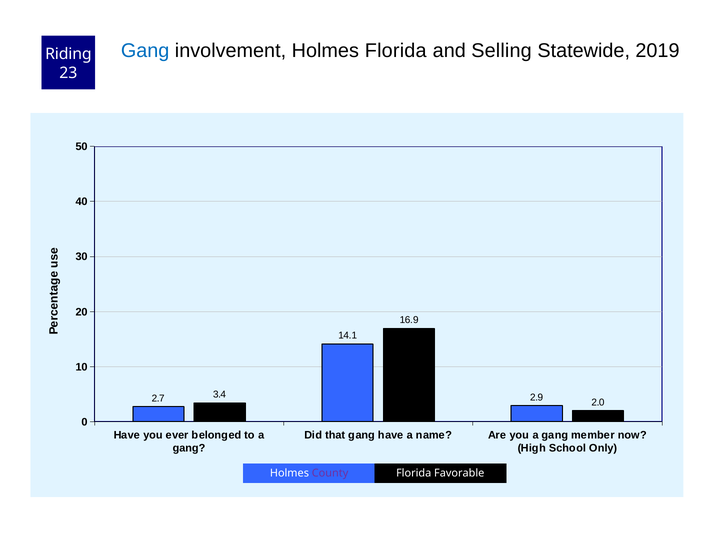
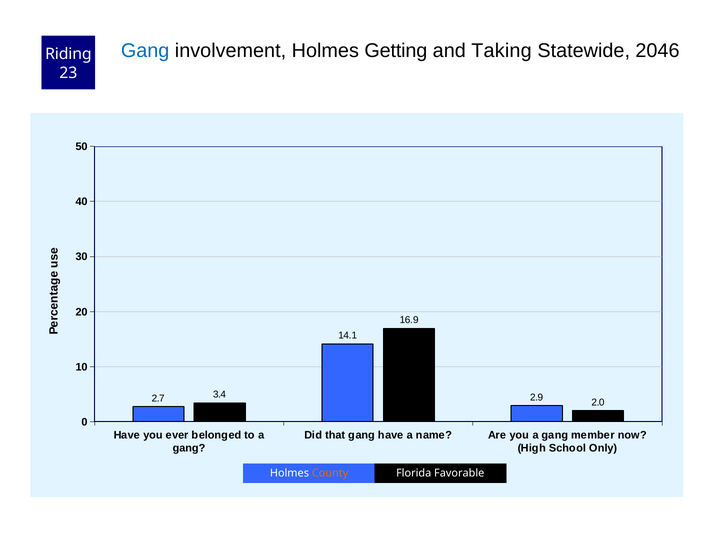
Holmes Florida: Florida -> Getting (396, 51)
Selling: Selling -> Taking (502, 51)
2019: 2019 -> 2046 (657, 51)
County colour: purple -> orange (330, 473)
